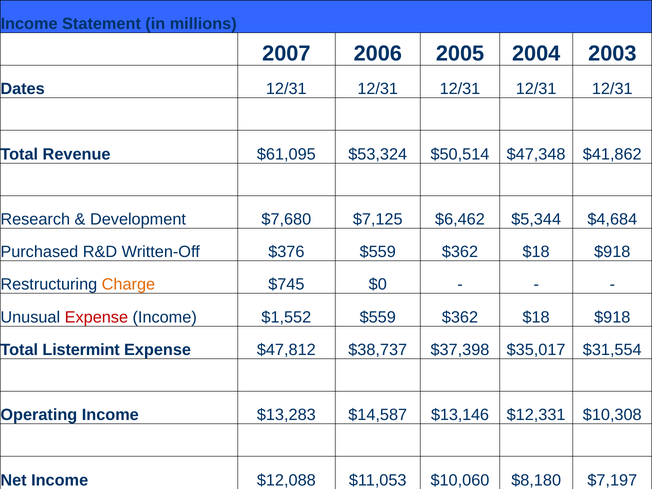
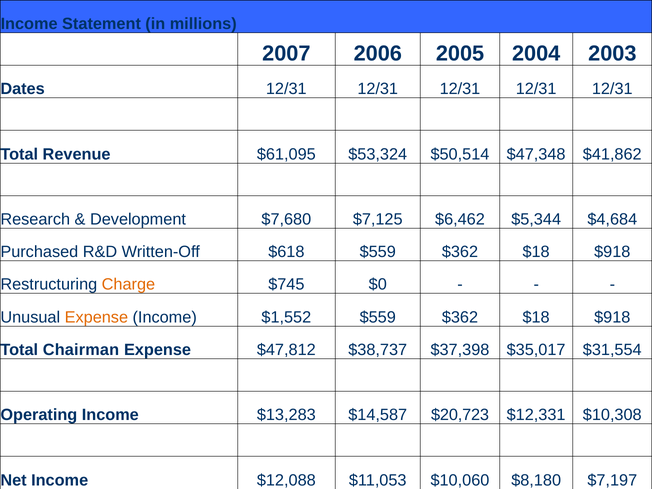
$376: $376 -> $618 (286, 252)
Expense colour: red -> orange (96, 317)
Listermint: Listermint -> Chairman (81, 350)
$13,146: $13,146 -> $20,723 (460, 415)
